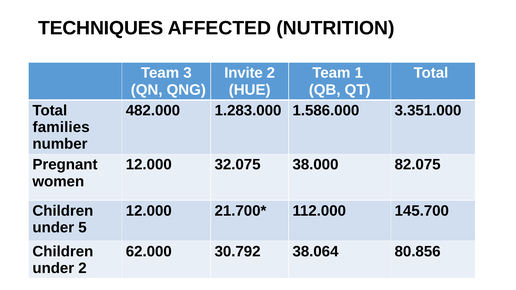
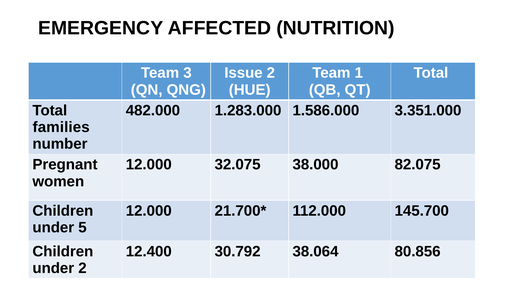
TECHNIQUES: TECHNIQUES -> EMERGENCY (101, 28)
Invite: Invite -> Issue (243, 73)
62.000: 62.000 -> 12.400 (149, 252)
